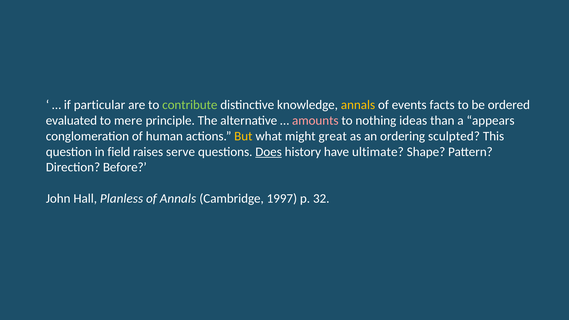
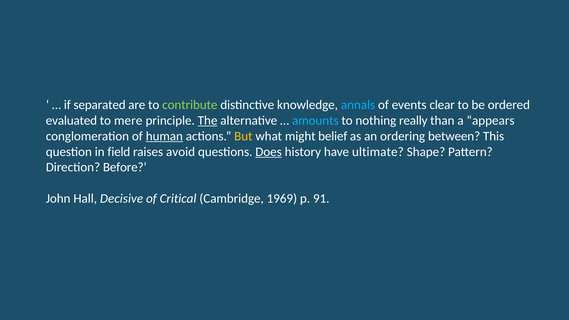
particular: particular -> separated (100, 105)
annals colour: yellow -> light blue (358, 105)
facts: facts -> clear (442, 105)
The underline: none -> present (208, 120)
amounts colour: pink -> light blue (315, 120)
ideas: ideas -> really (413, 120)
human underline: none -> present (164, 136)
great: great -> belief (333, 136)
sculpted: sculpted -> between (454, 136)
serve: serve -> avoid (181, 152)
Planless: Planless -> Decisive (122, 199)
of Annals: Annals -> Critical (178, 199)
1997: 1997 -> 1969 (282, 199)
32: 32 -> 91 (321, 199)
